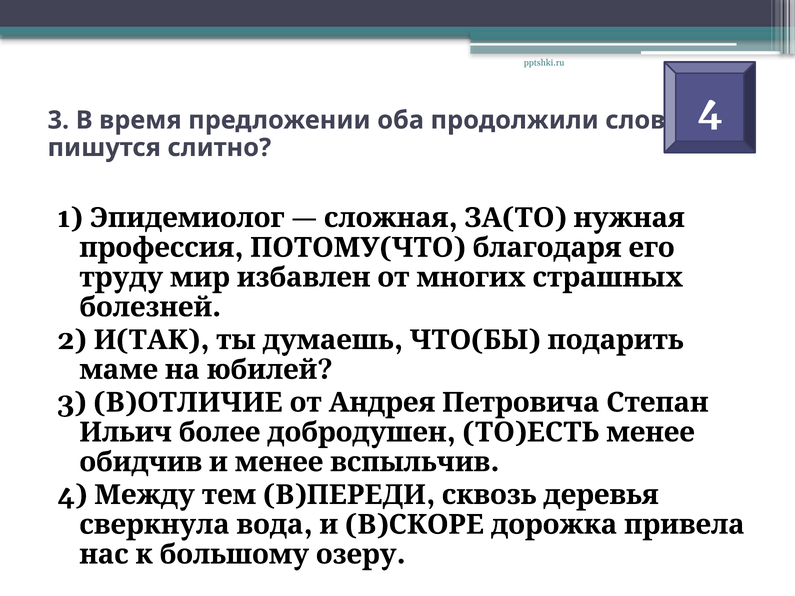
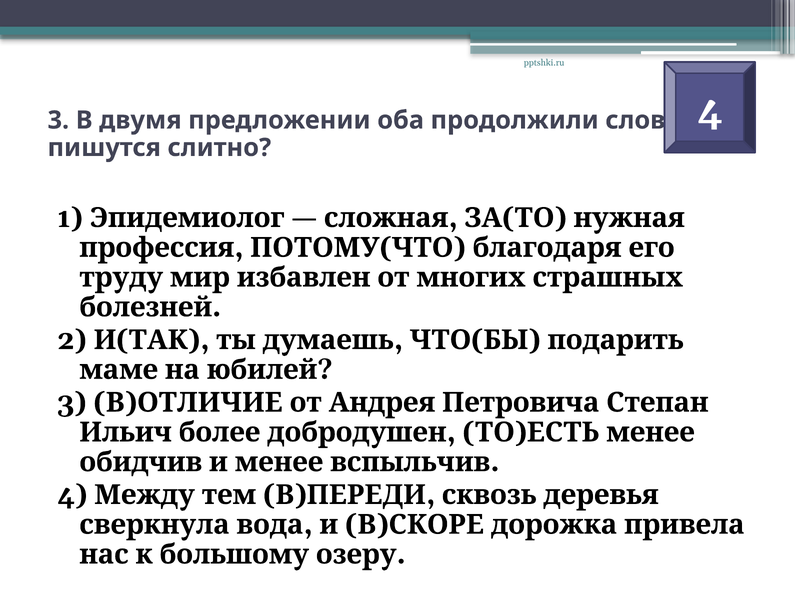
время: время -> двумя (140, 120)
